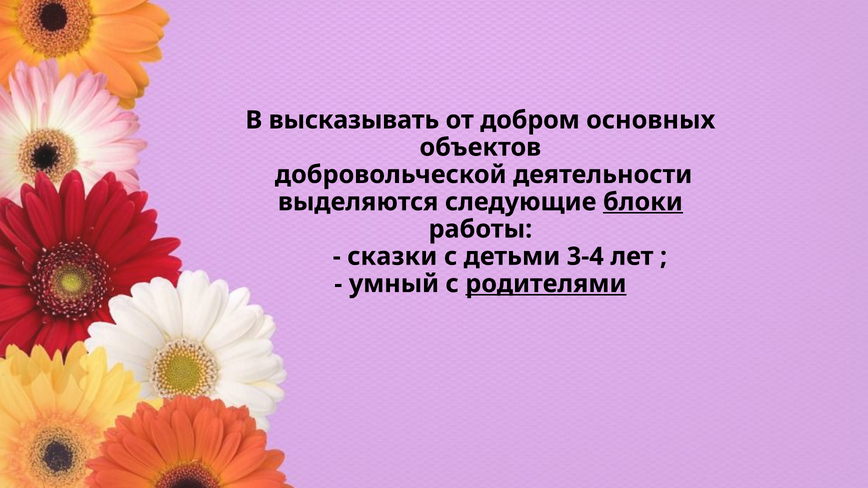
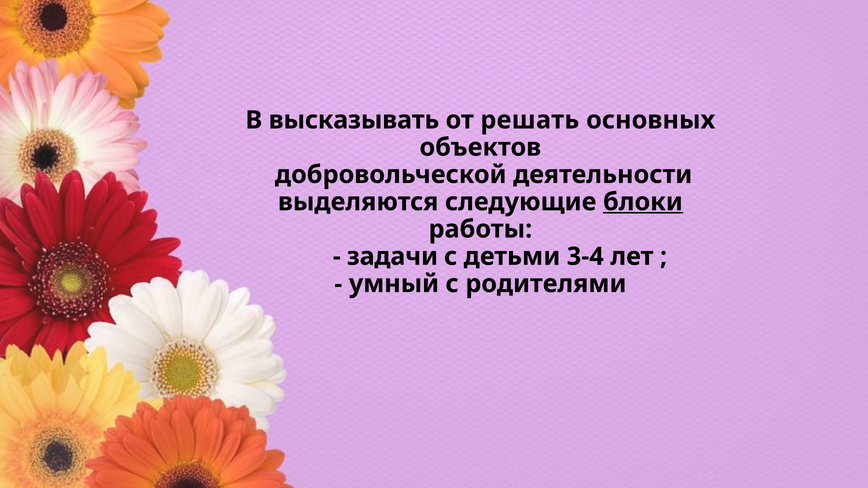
добром: добром -> решать (530, 120)
сказки: сказки -> задачи (392, 257)
родителями underline: present -> none (546, 284)
